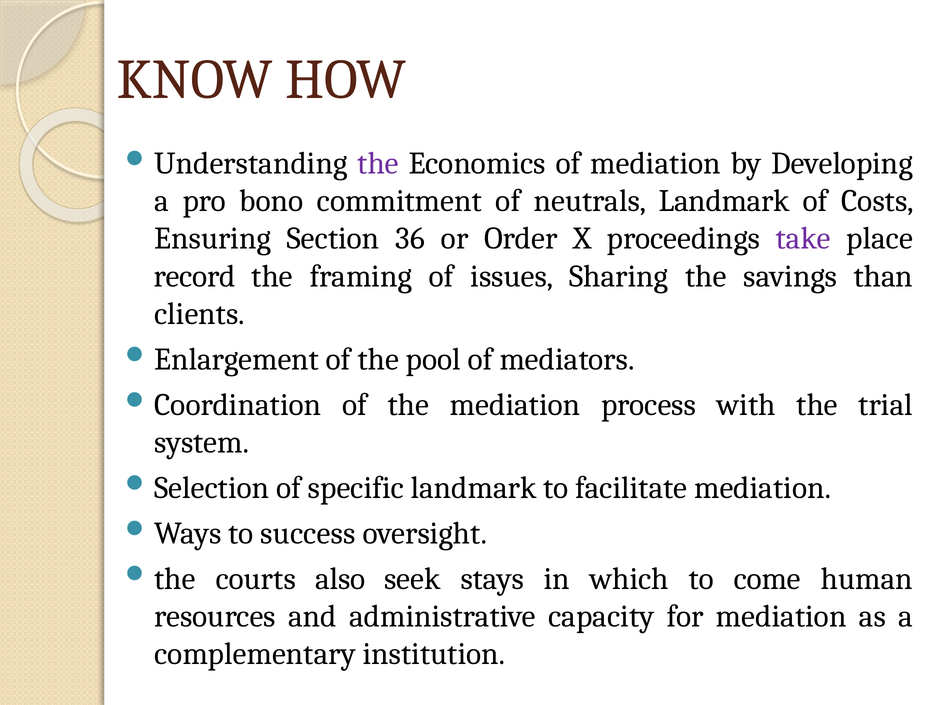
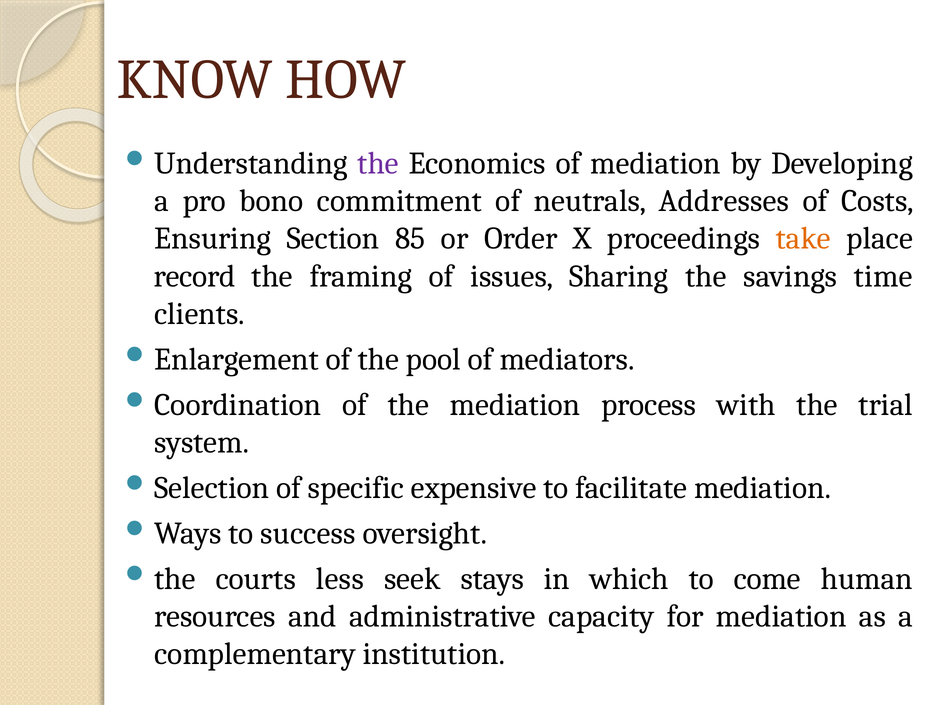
neutrals Landmark: Landmark -> Addresses (724, 201)
36: 36 -> 85 (410, 239)
take colour: purple -> orange (803, 239)
than: than -> time (883, 277)
specific landmark: landmark -> expensive (474, 488)
also: also -> less (340, 579)
